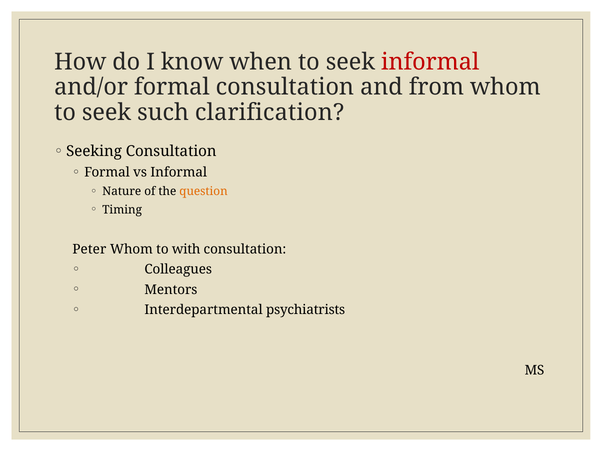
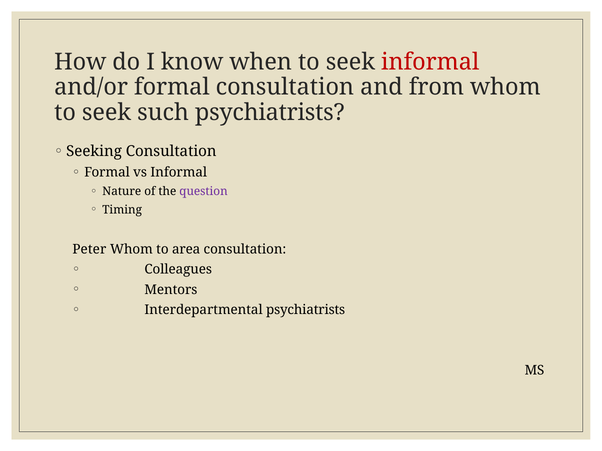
such clarification: clarification -> psychiatrists (270, 113)
question colour: orange -> purple (204, 192)
with: with -> area (186, 250)
